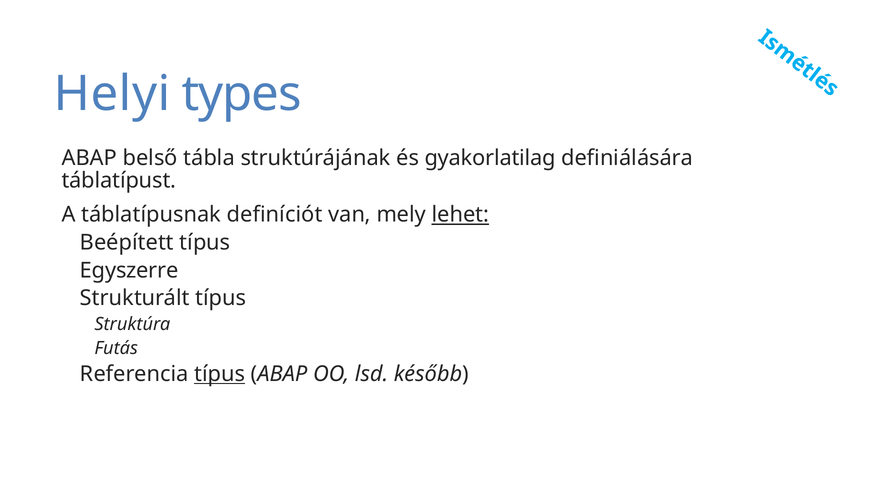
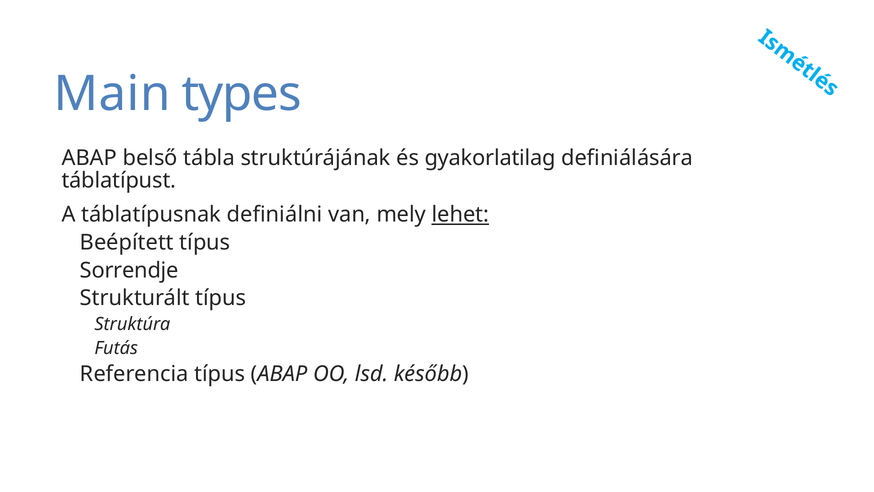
Helyi: Helyi -> Main (112, 94)
definíciót: definíciót -> definiálni (275, 215)
Egyszerre: Egyszerre -> Sorrendje (129, 270)
típus underline: present -> none (220, 374)
